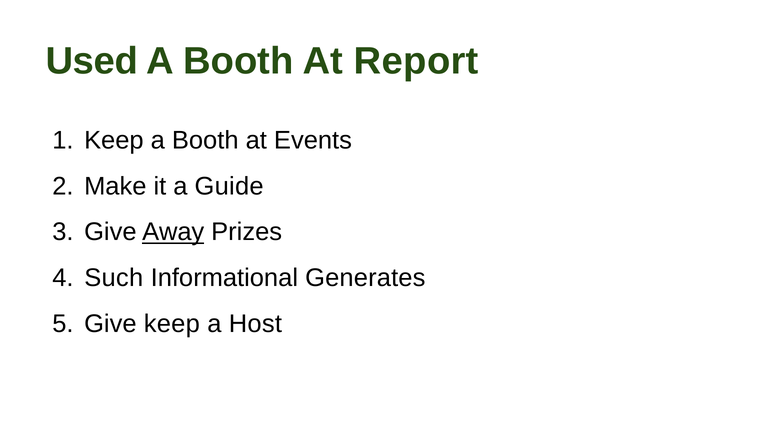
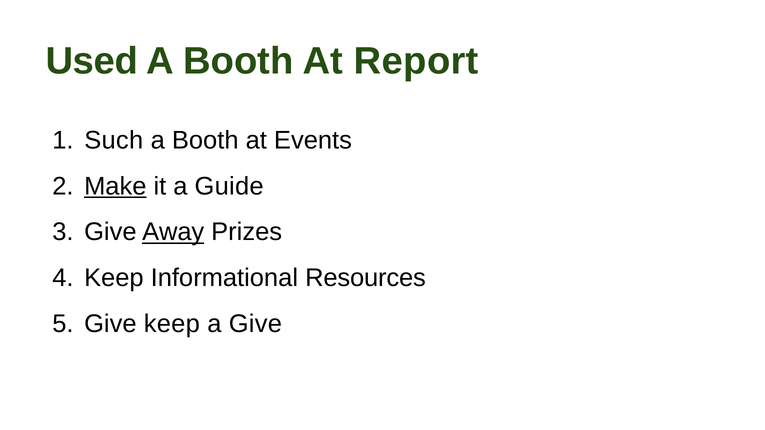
Keep: Keep -> Such (114, 140)
Make underline: none -> present (115, 186)
Such: Such -> Keep (114, 278)
Generates: Generates -> Resources (365, 278)
a Host: Host -> Give (255, 324)
